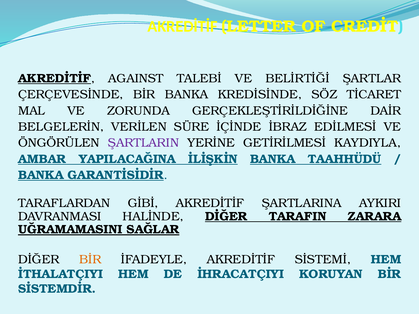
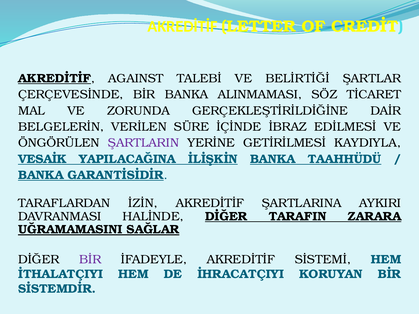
KREDİSİNDE: KREDİSİNDE -> ALINMAMASI (260, 95)
AMBAR: AMBAR -> VESAİK (42, 159)
GİBİ: GİBİ -> İZİN (143, 203)
BİR colour: orange -> purple (90, 260)
